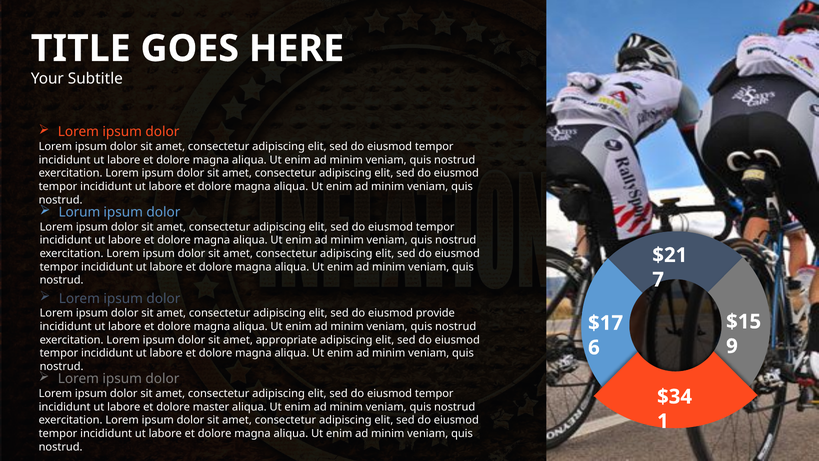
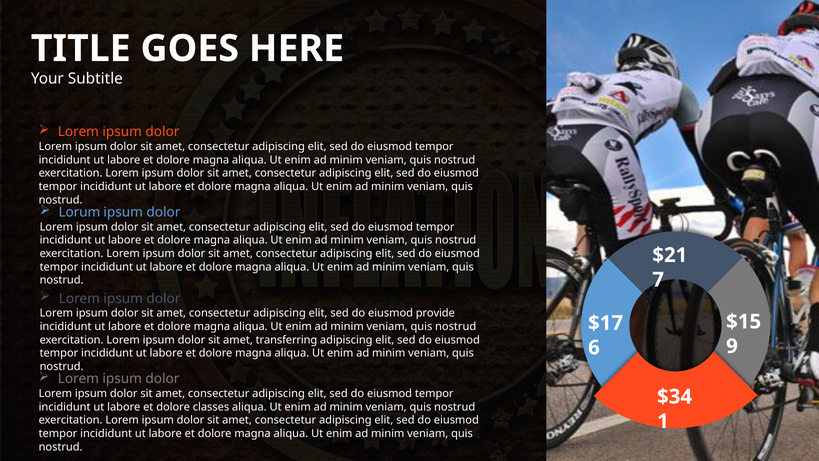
appropriate: appropriate -> transferring (287, 340)
master: master -> classes (211, 407)
